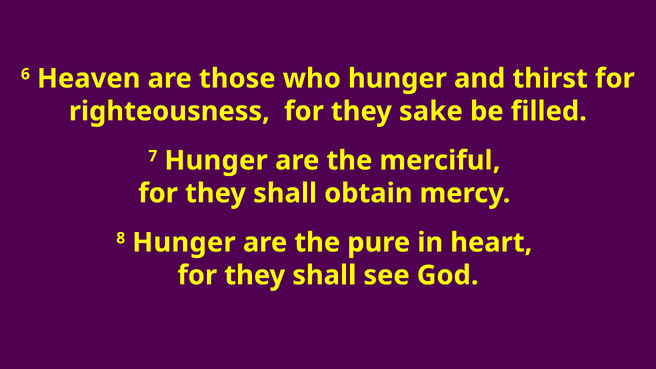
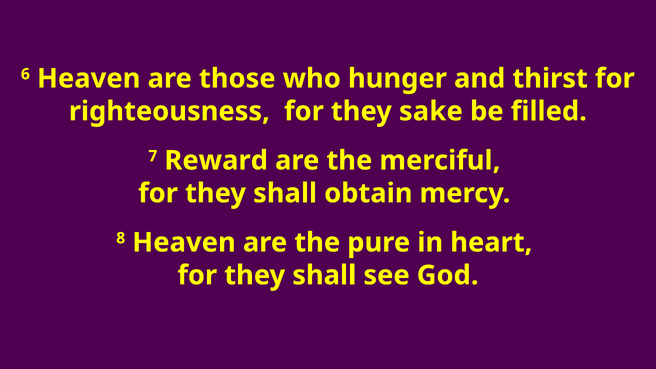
7 Hunger: Hunger -> Reward (216, 161)
8 Hunger: Hunger -> Heaven (184, 243)
